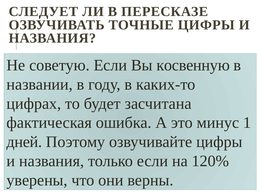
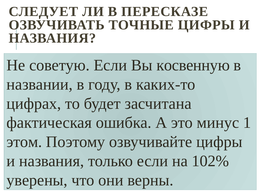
дней: дней -> этом (24, 142)
120%: 120% -> 102% (210, 161)
